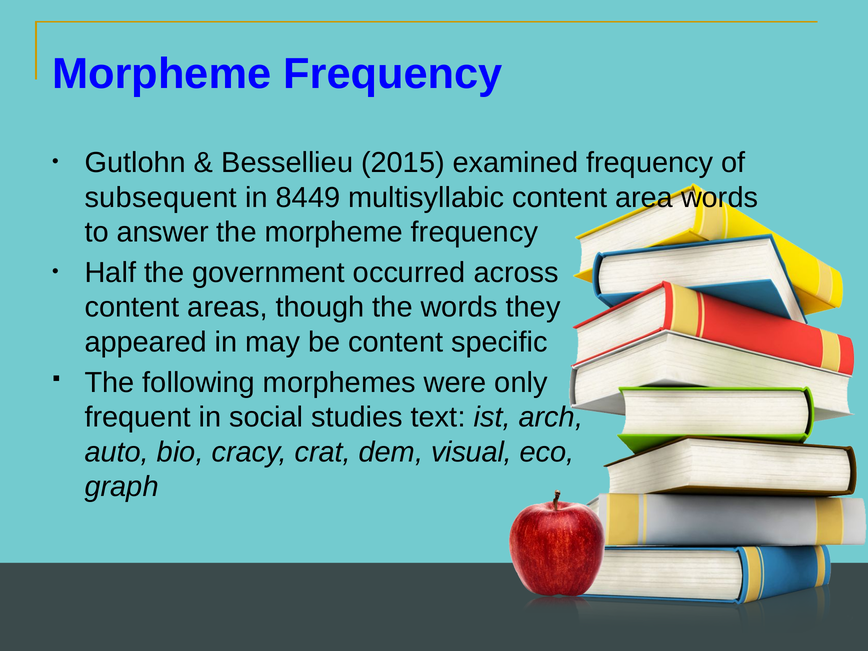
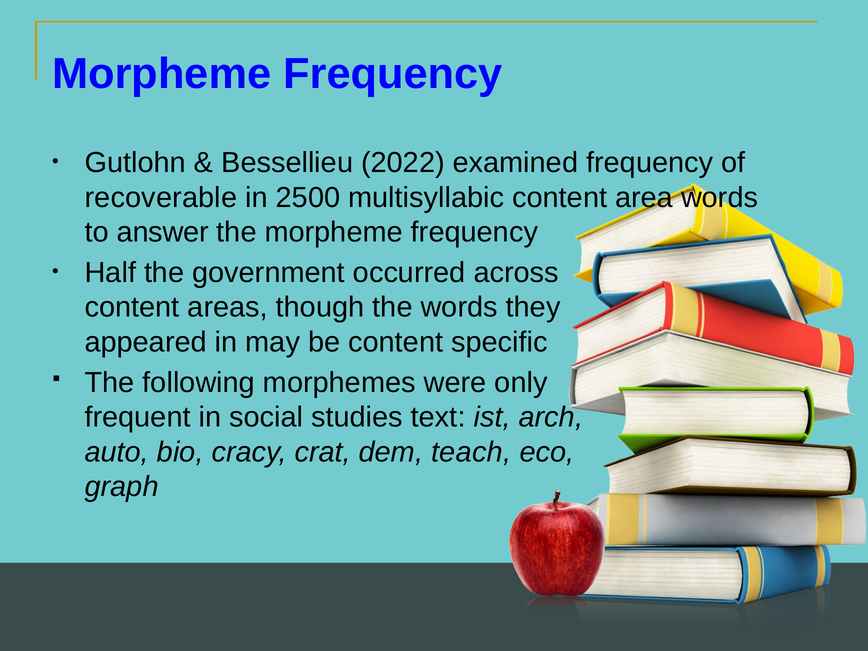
2015: 2015 -> 2022 (403, 163)
subsequent: subsequent -> recoverable (161, 198)
8449: 8449 -> 2500 (308, 198)
visual: visual -> teach (471, 452)
